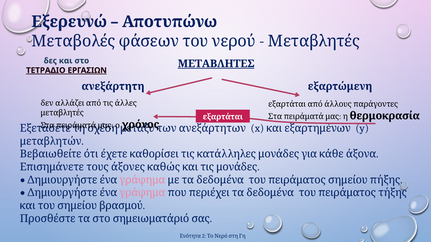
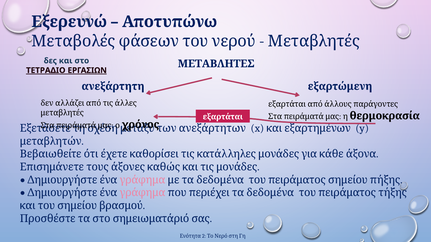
ΜΕΤΑΒΛΗΤΕΣ underline: present -> none (216, 64)
